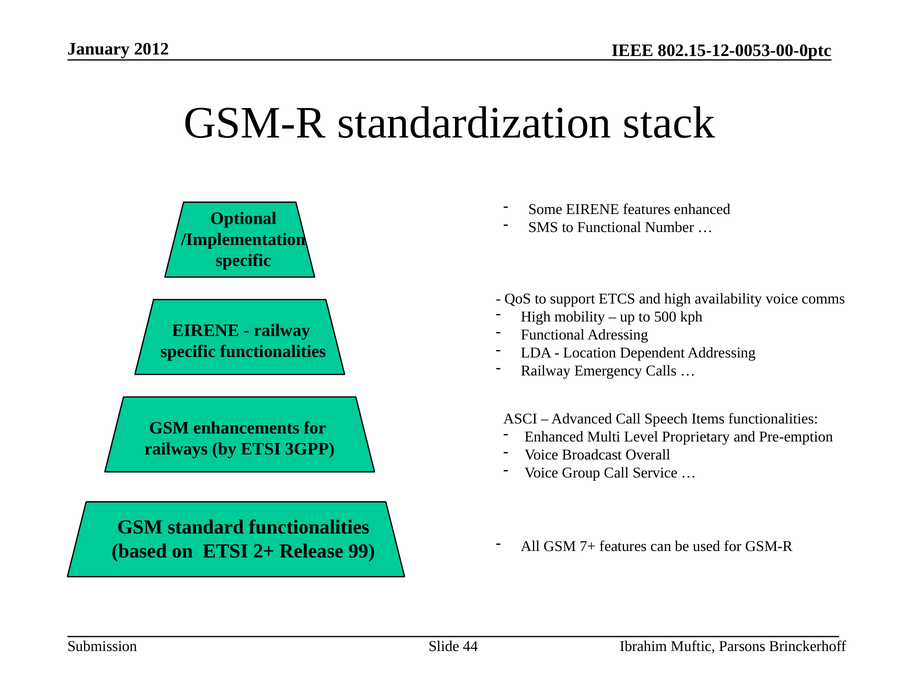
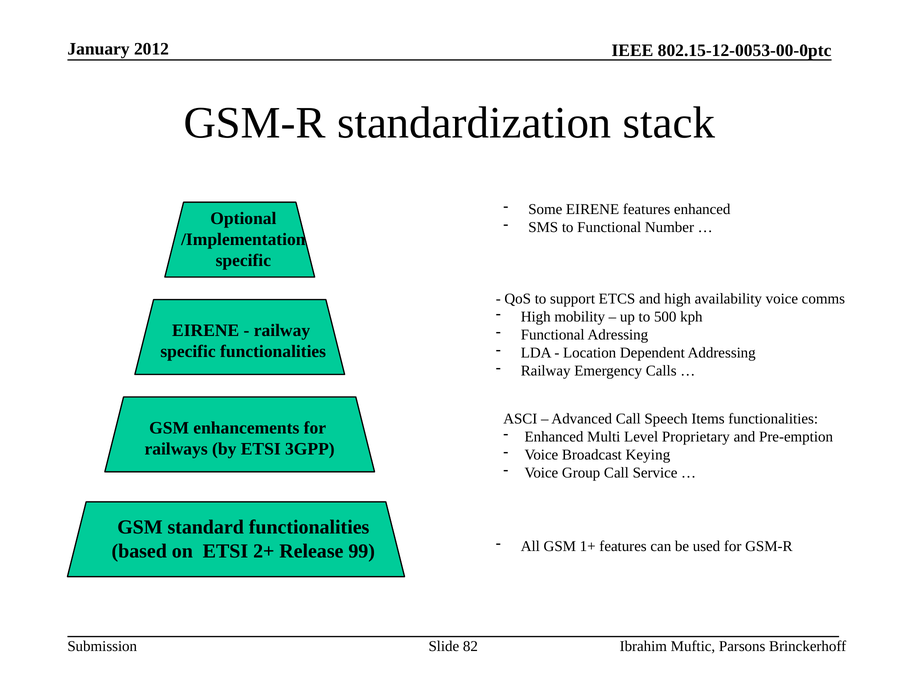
Overall: Overall -> Keying (648, 455)
7+: 7+ -> 1+ (588, 546)
44: 44 -> 82 (470, 647)
